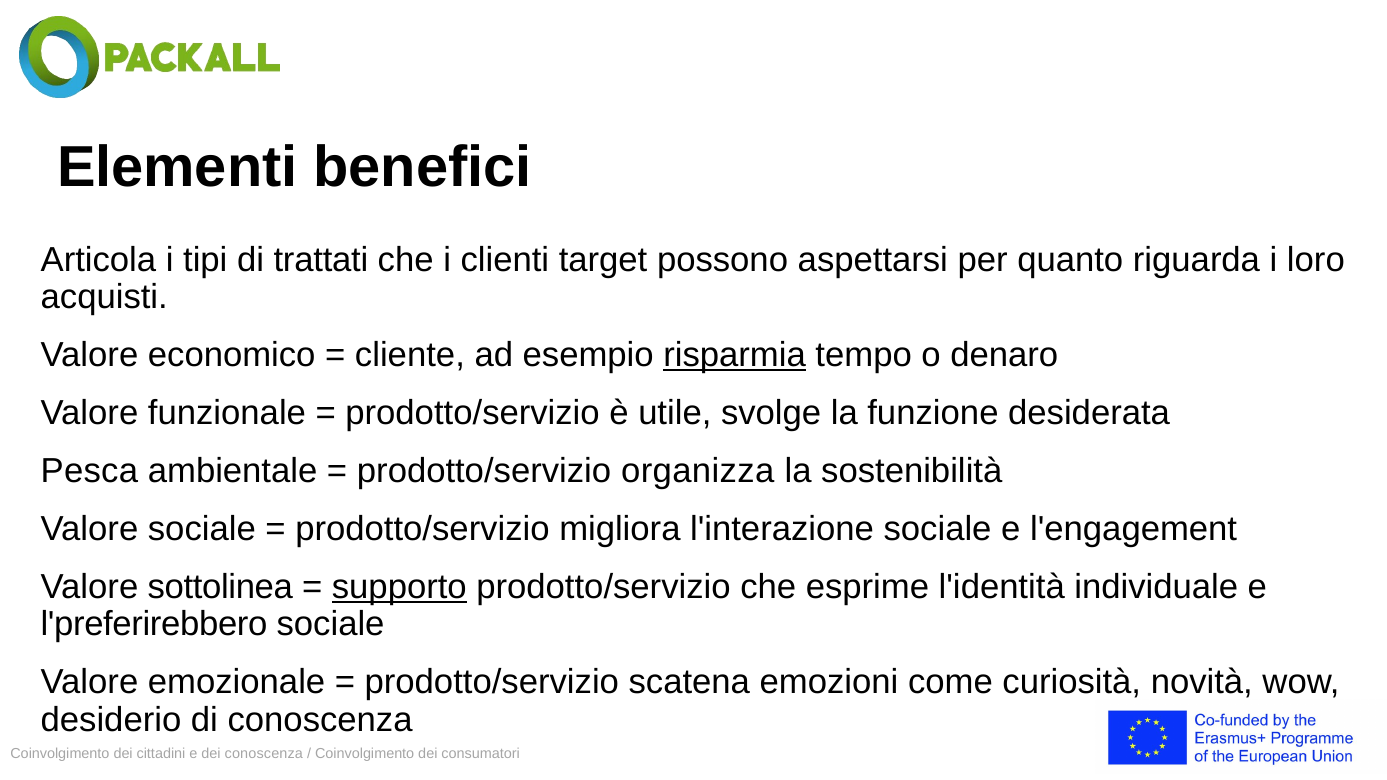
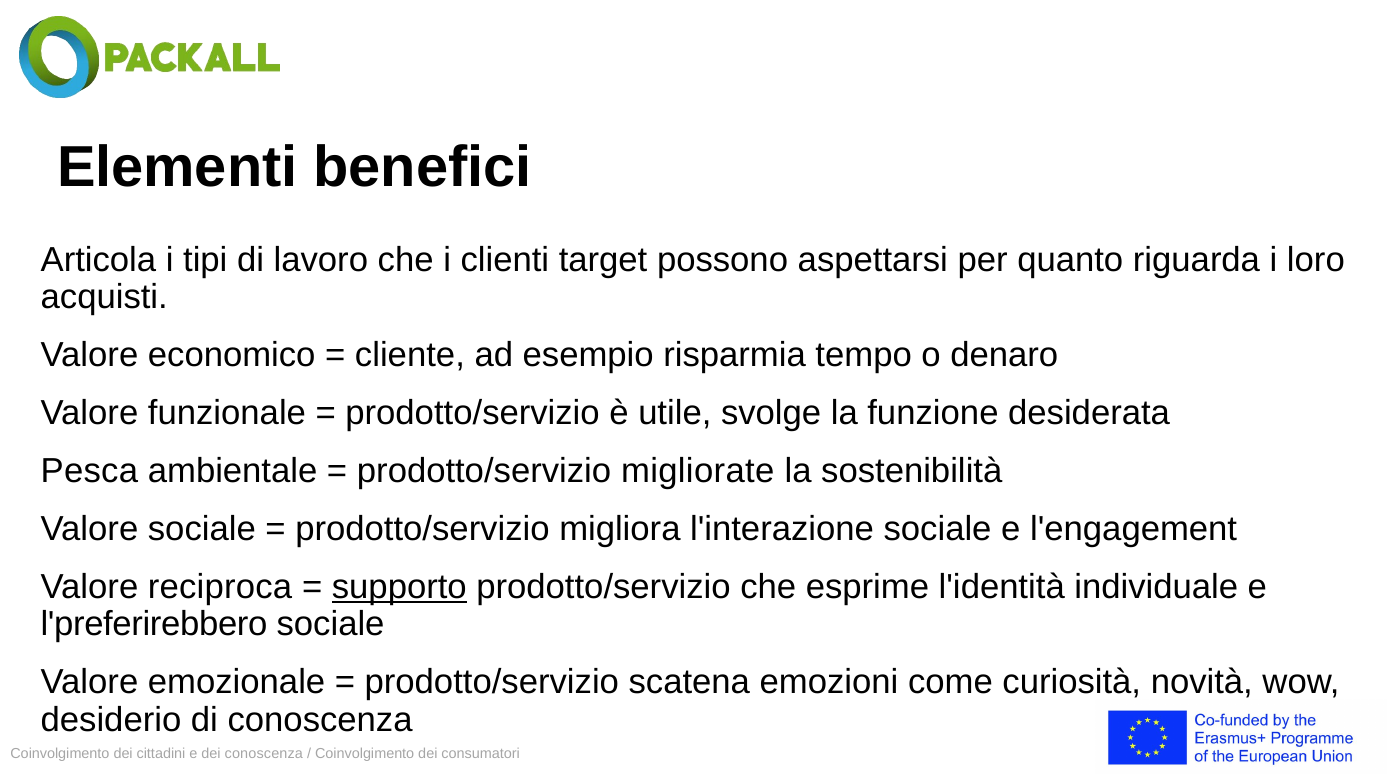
trattati: trattati -> lavoro (321, 260)
risparmia underline: present -> none (735, 355)
organizza: organizza -> migliorate (698, 471)
sottolinea: sottolinea -> reciproca (220, 587)
